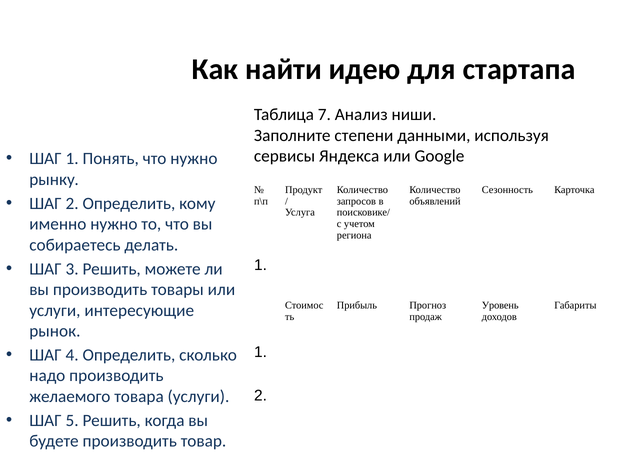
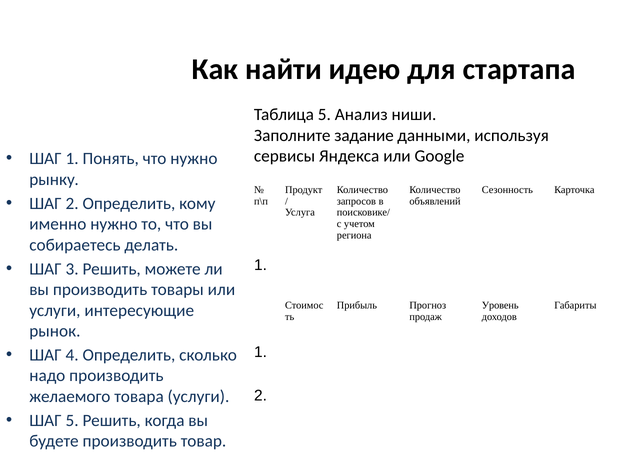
Таблица 7: 7 -> 5 (324, 115)
степени: степени -> задание (364, 135)
